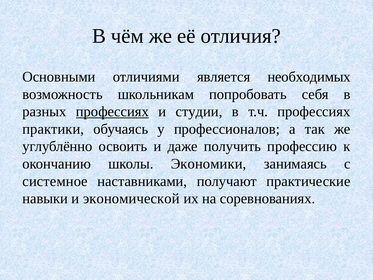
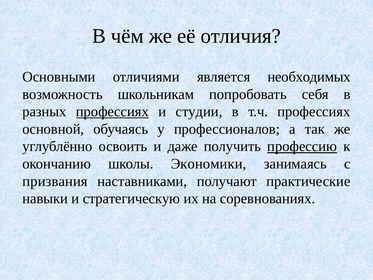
практики: практики -> основной (53, 129)
профессию underline: none -> present (302, 146)
системное: системное -> призвания (55, 181)
экономической: экономической -> стратегическую (131, 198)
